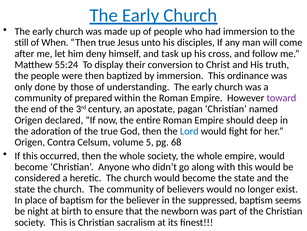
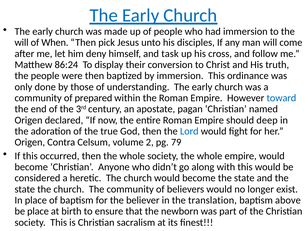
still: still -> will (22, 42)
Then true: true -> pick (107, 42)
55:24: 55:24 -> 86:24 (66, 65)
toward colour: purple -> blue (281, 98)
5: 5 -> 2 (150, 142)
68: 68 -> 79 (176, 142)
suppressed: suppressed -> translation (212, 200)
seems: seems -> above (288, 200)
be night: night -> place (38, 211)
